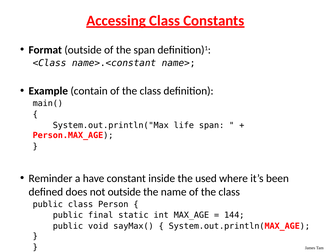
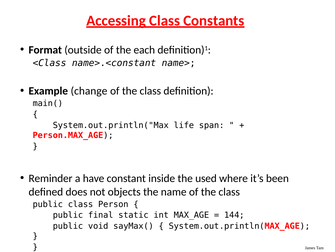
the span: span -> each (144, 50)
contain: contain -> change (89, 91)
not outside: outside -> objects (124, 191)
